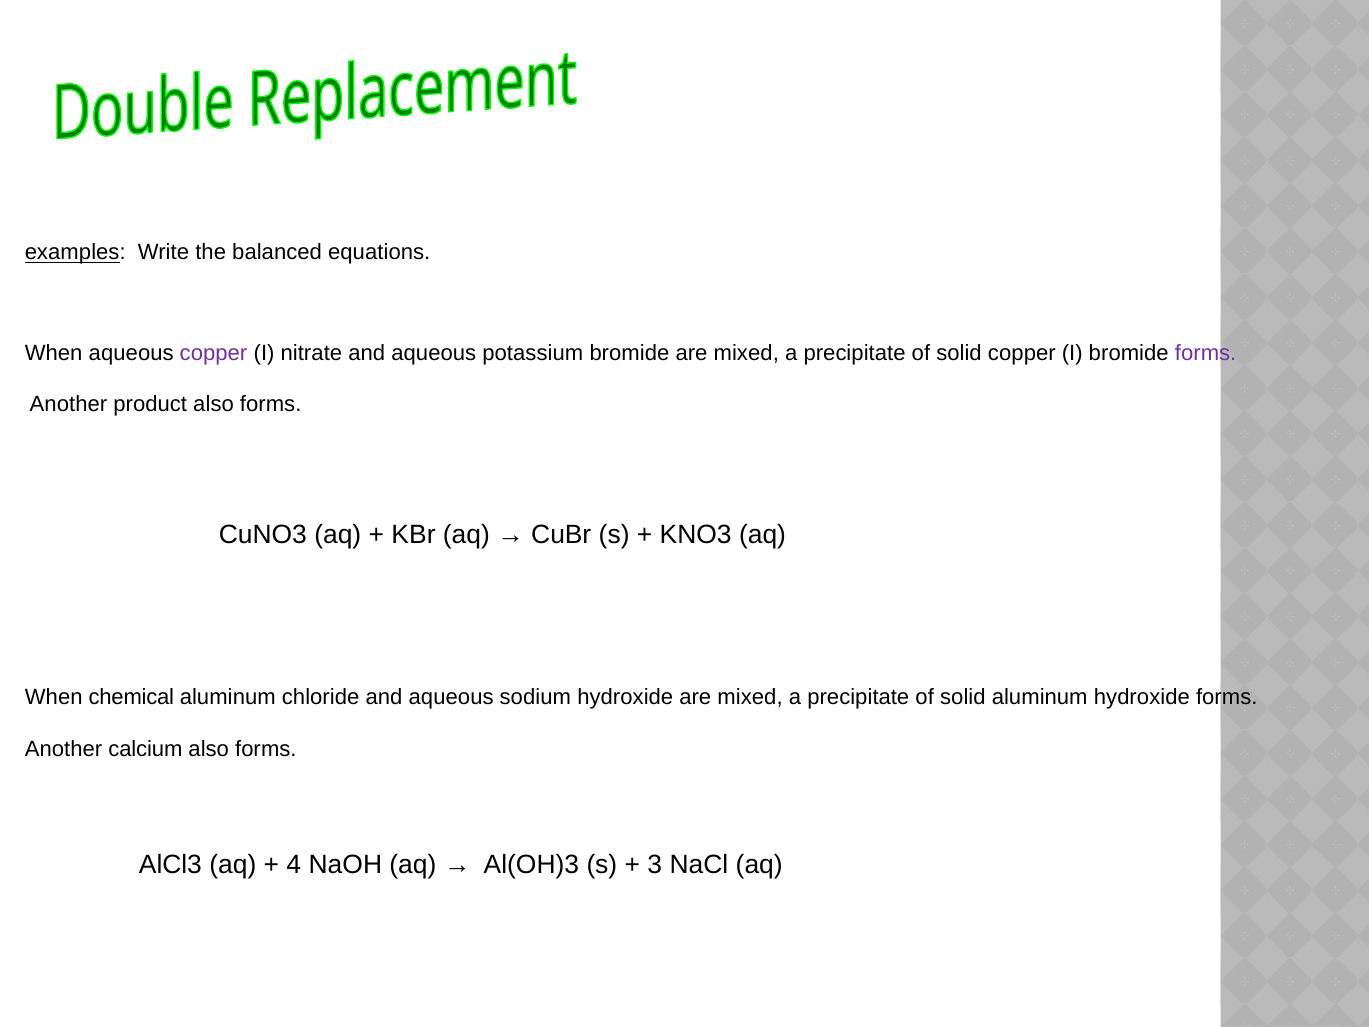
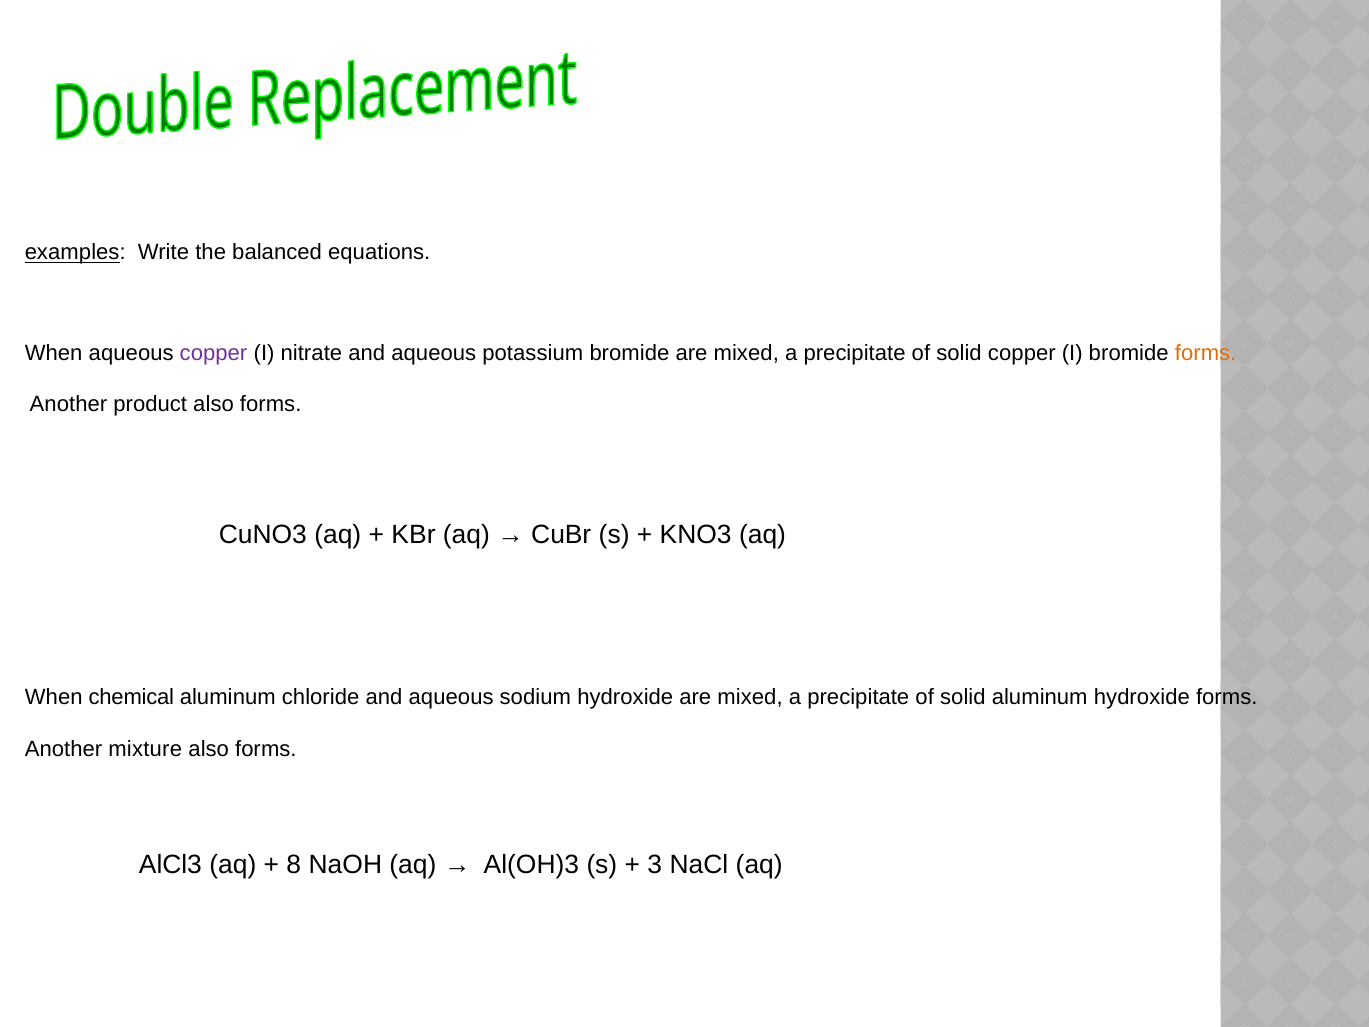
forms colour: purple -> orange (1206, 353)
calcium: calcium -> mixture (145, 749)
4: 4 -> 8 (294, 865)
